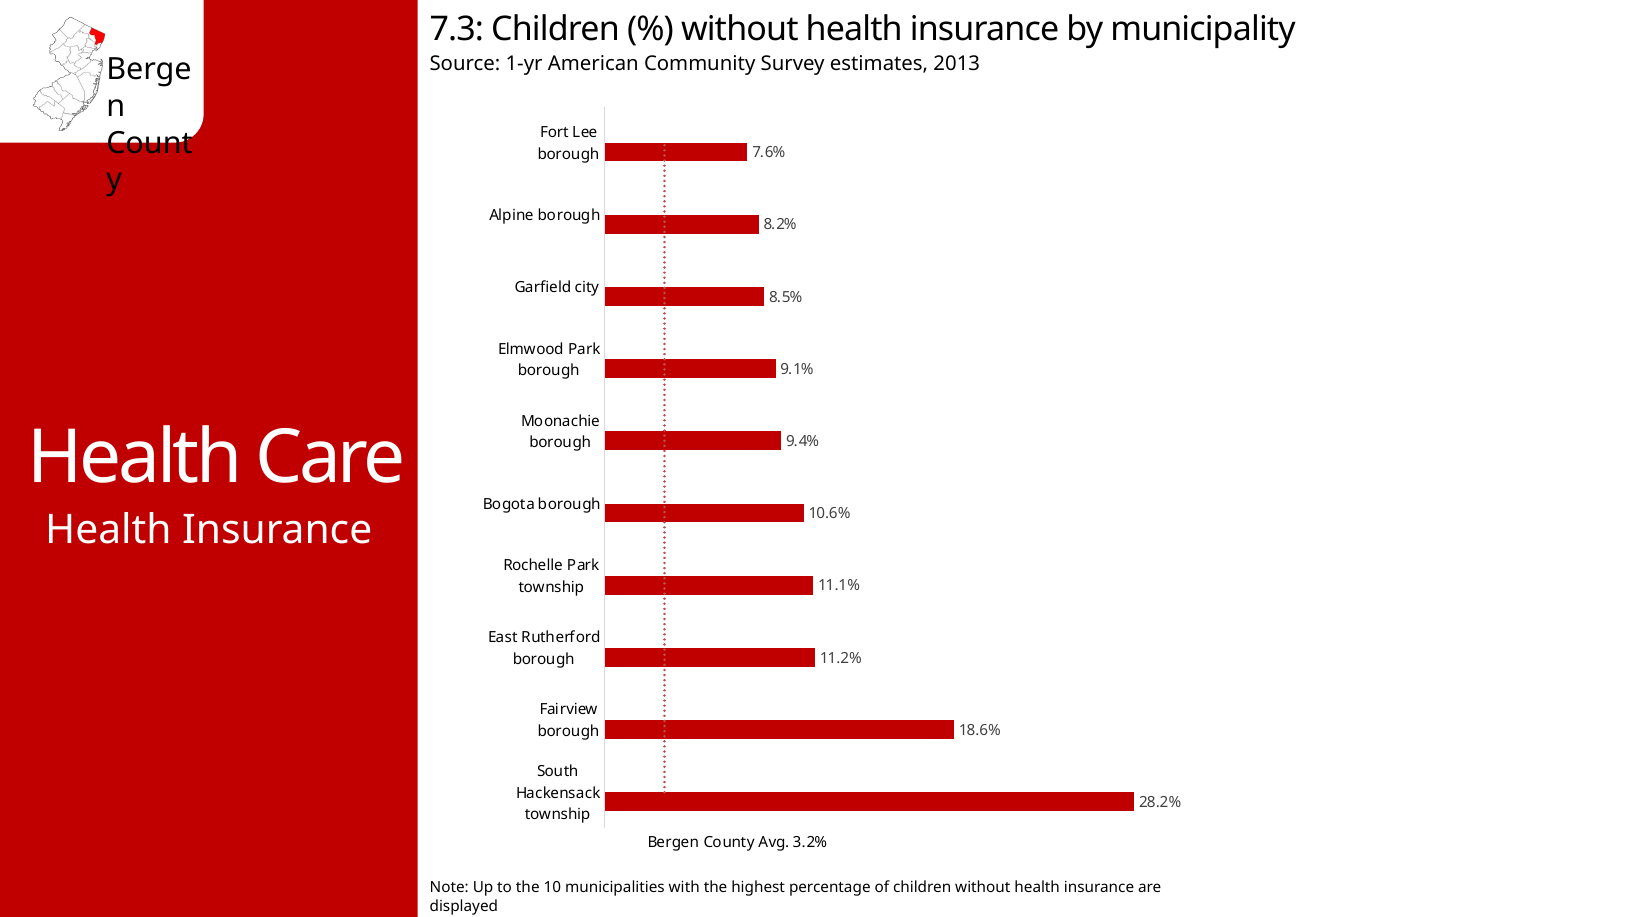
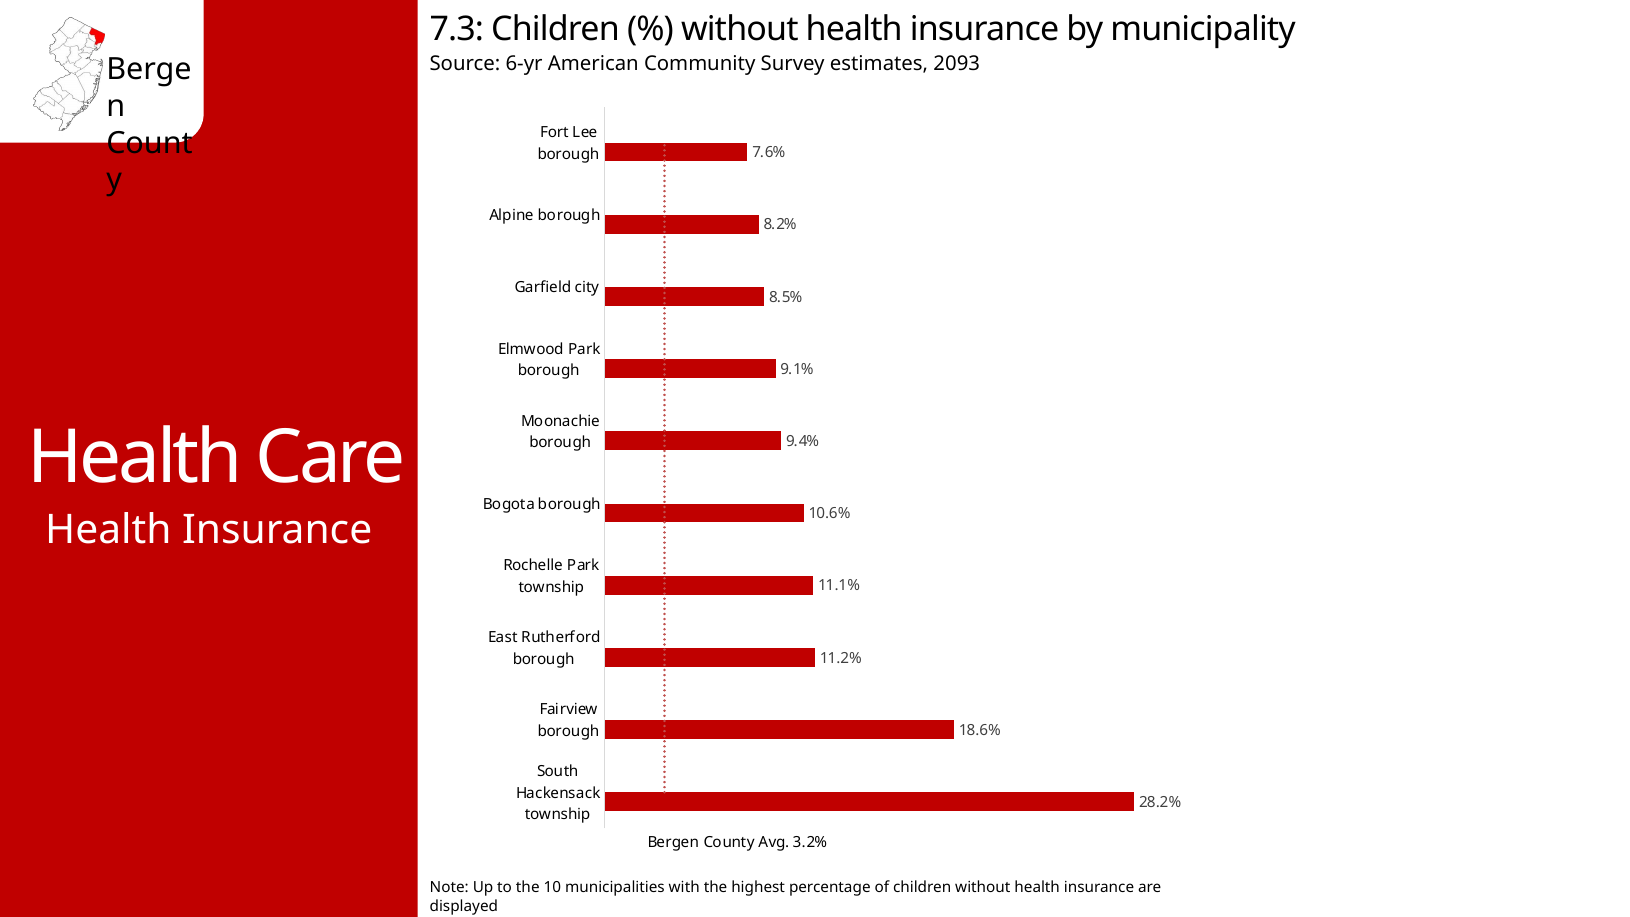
1-yr: 1-yr -> 6-yr (524, 64)
2013: 2013 -> 2093 (957, 64)
